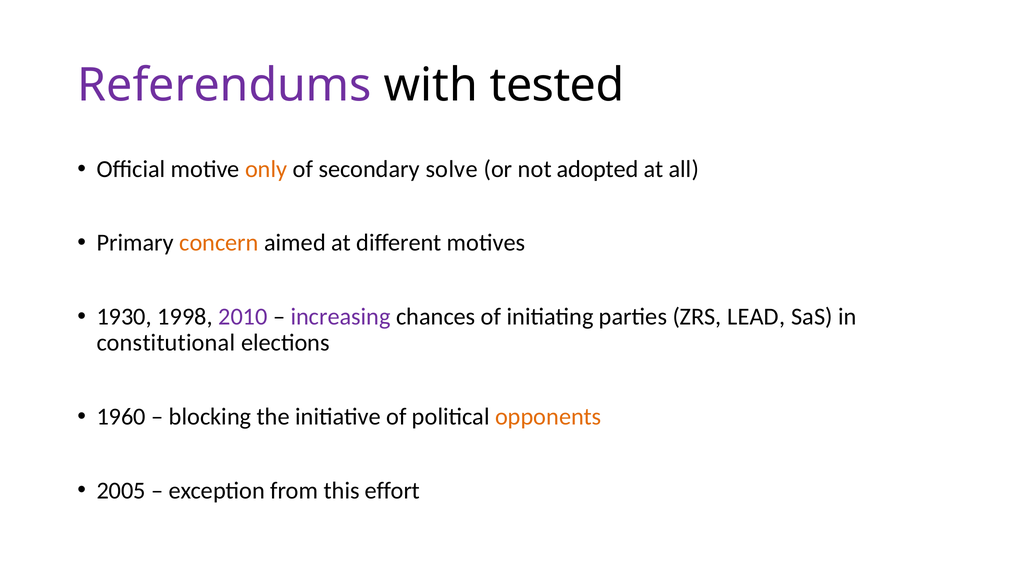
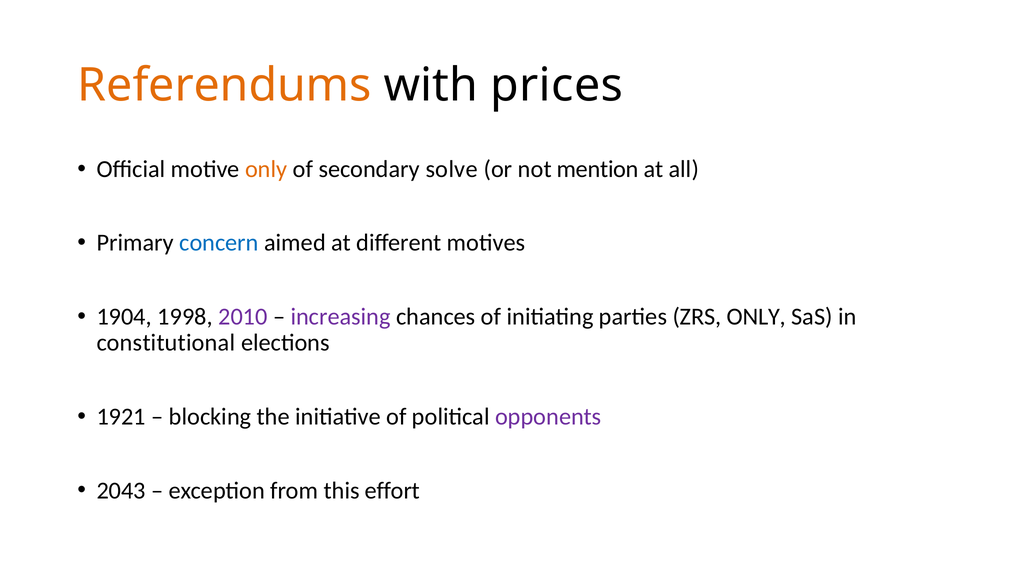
Referendums colour: purple -> orange (225, 85)
tested: tested -> prices (557, 85)
adopted: adopted -> mention (598, 169)
concern colour: orange -> blue (219, 243)
1930: 1930 -> 1904 (124, 316)
ZRS LEAD: LEAD -> ONLY (756, 316)
1960: 1960 -> 1921 (121, 416)
opponents colour: orange -> purple (548, 416)
2005: 2005 -> 2043 (121, 490)
